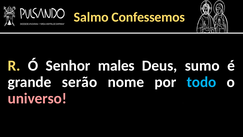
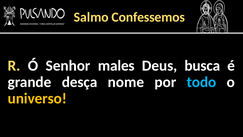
sumo: sumo -> busca (202, 66)
serão: serão -> desça (80, 82)
universo colour: pink -> yellow (37, 98)
